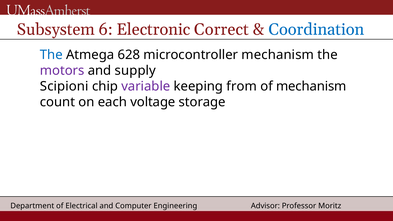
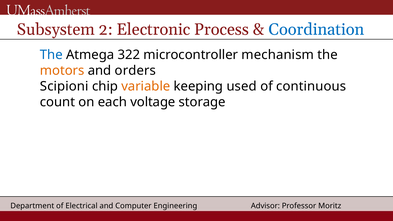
6: 6 -> 2 (106, 29)
Correct: Correct -> Process (222, 29)
628: 628 -> 322 (129, 55)
motors colour: purple -> orange (62, 71)
supply: supply -> orders (135, 71)
variable colour: purple -> orange (146, 86)
from: from -> used (242, 86)
of mechanism: mechanism -> continuous (311, 86)
